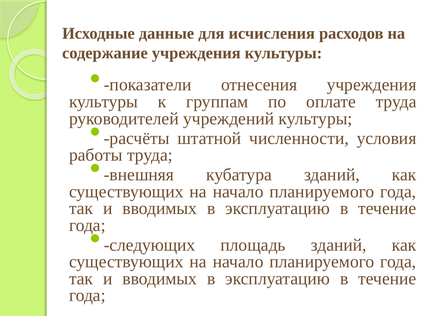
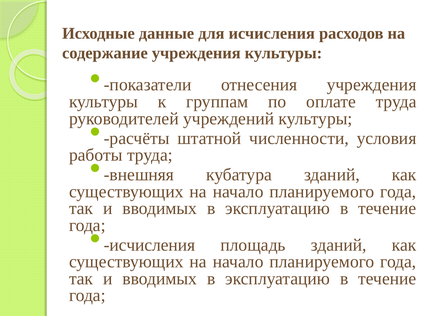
следующих: следующих -> исчисления (150, 245)
